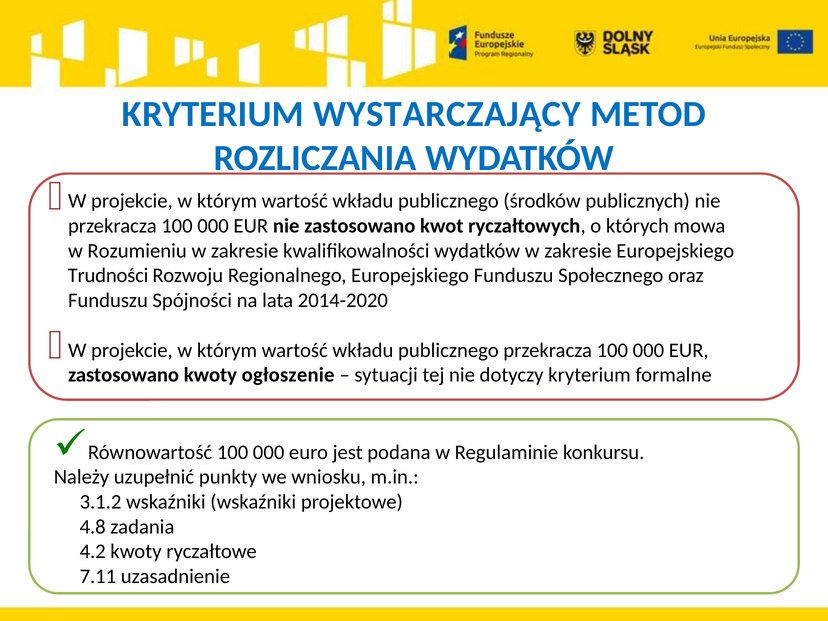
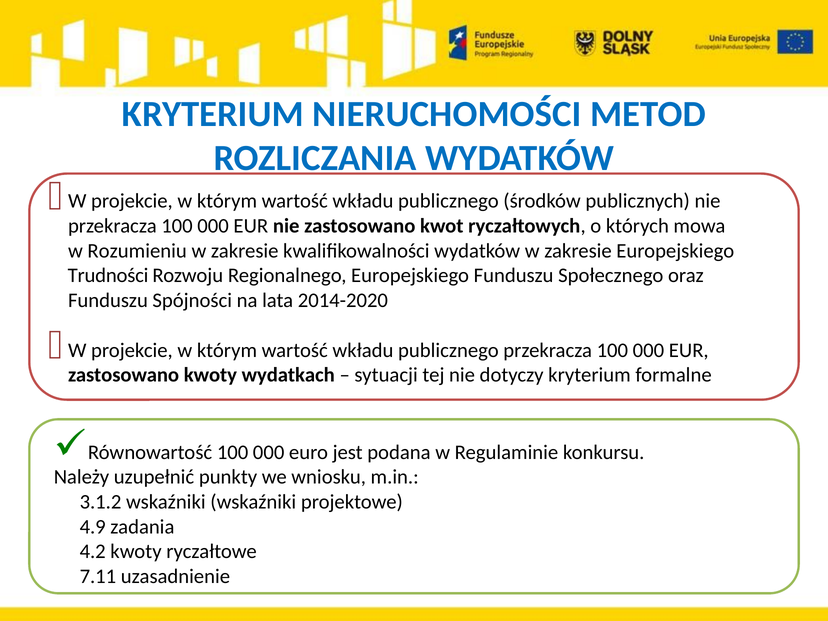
WYSTARCZAJĄCY: WYSTARCZAJĄCY -> NIERUCHOMOŚCI (447, 114)
ogłoszenie: ogłoszenie -> wydatkach (288, 375)
4.8: 4.8 -> 4.9 (93, 527)
